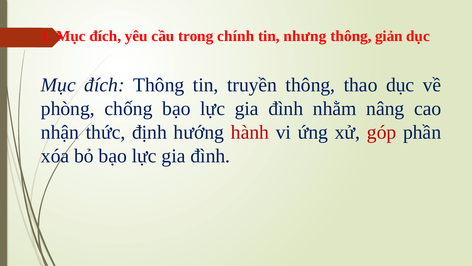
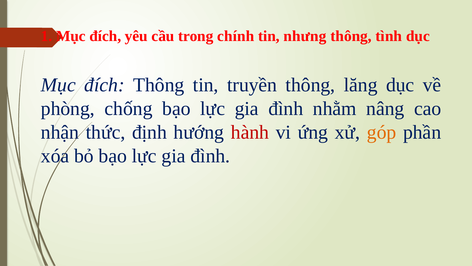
giản: giản -> tình (389, 36)
thao: thao -> lăng (361, 85)
góp colour: red -> orange (382, 132)
